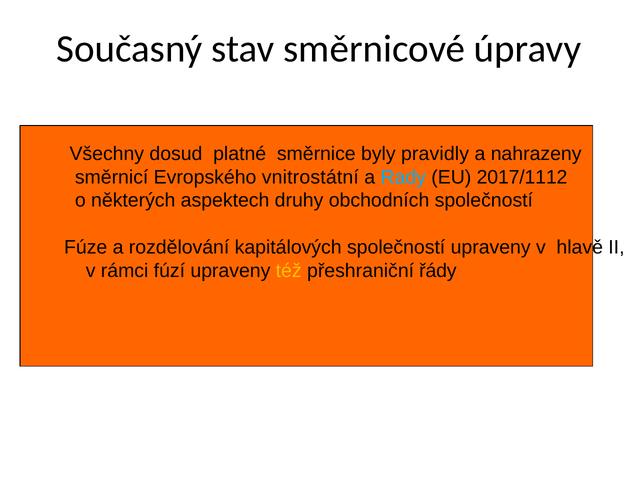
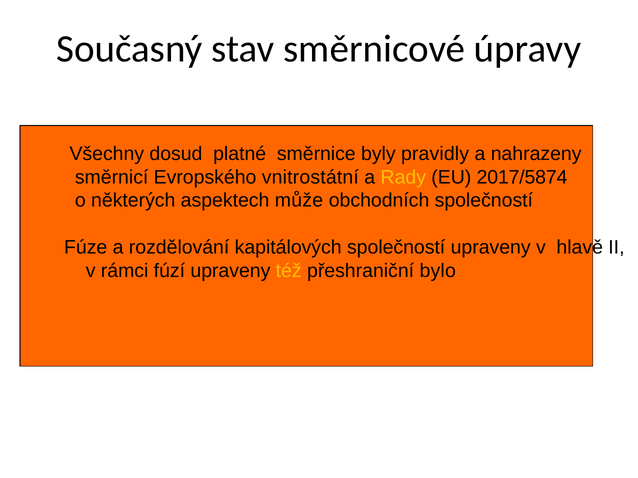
Rady colour: light blue -> yellow (403, 177)
2017/1112: 2017/1112 -> 2017/5874 (522, 177)
druhy: druhy -> může (299, 201)
řády: řády -> bylo (438, 271)
